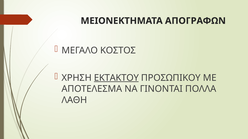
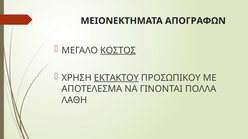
ΚΟΣΤΟΣ underline: none -> present (118, 51)
